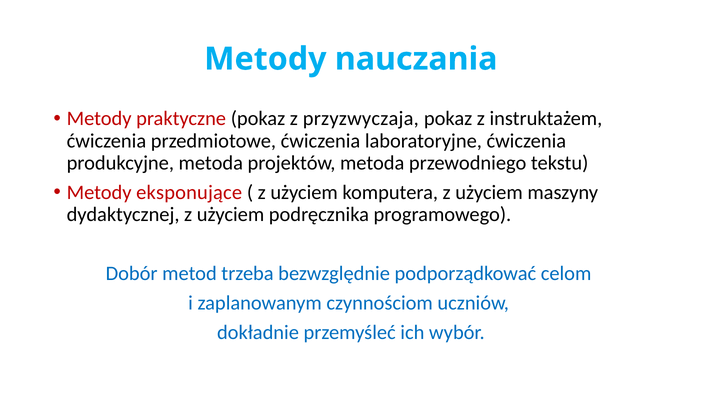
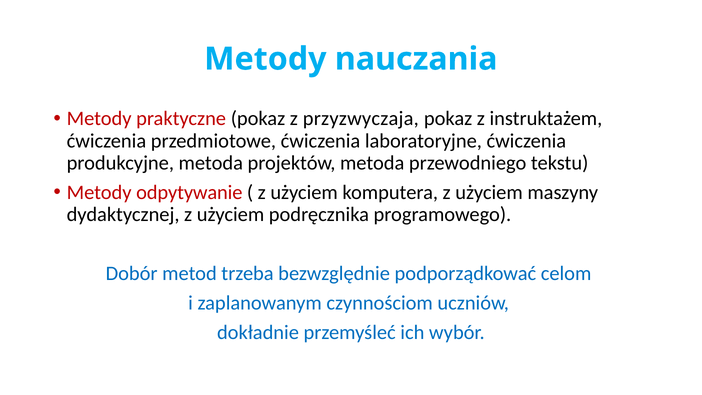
eksponujące: eksponujące -> odpytywanie (189, 192)
